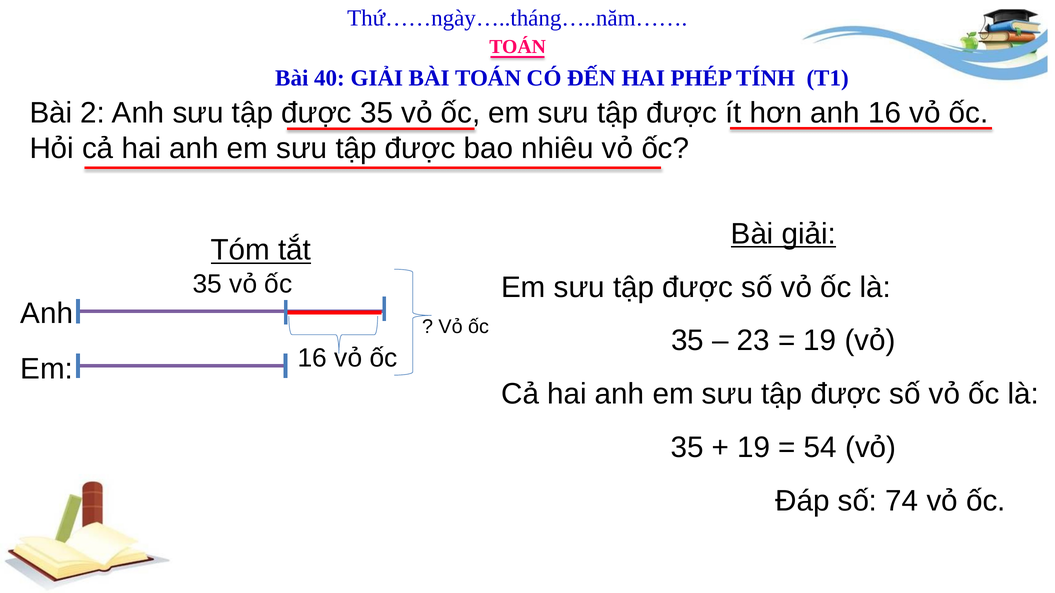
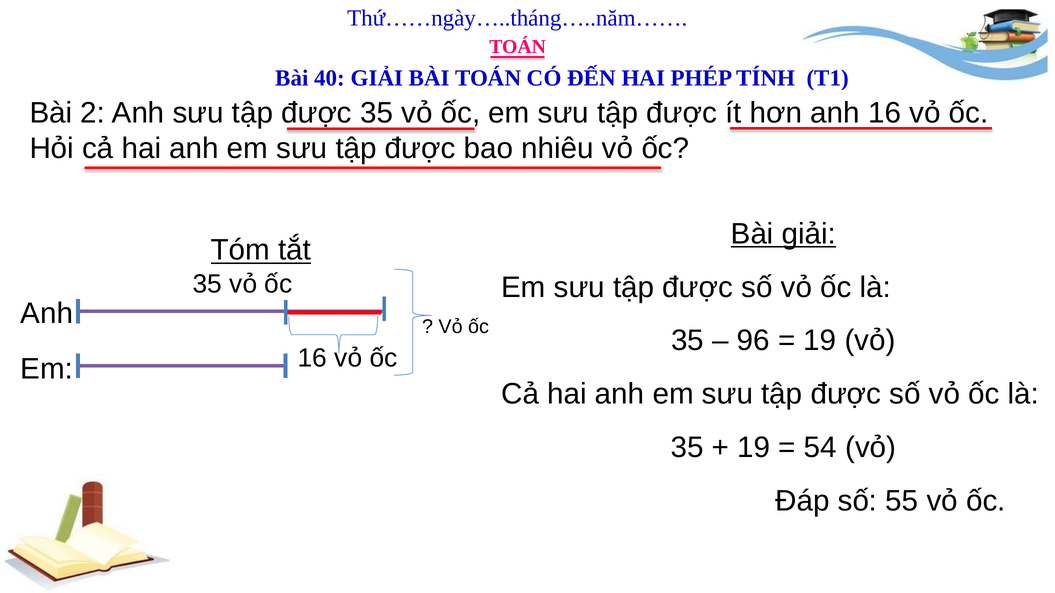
23: 23 -> 96 (753, 341)
74: 74 -> 55 (902, 501)
